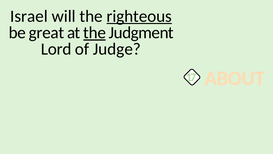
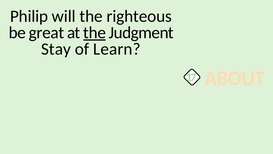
Israel: Israel -> Philip (29, 16)
righteous underline: present -> none (139, 16)
Lord: Lord -> Stay (56, 49)
Judge: Judge -> Learn (117, 49)
